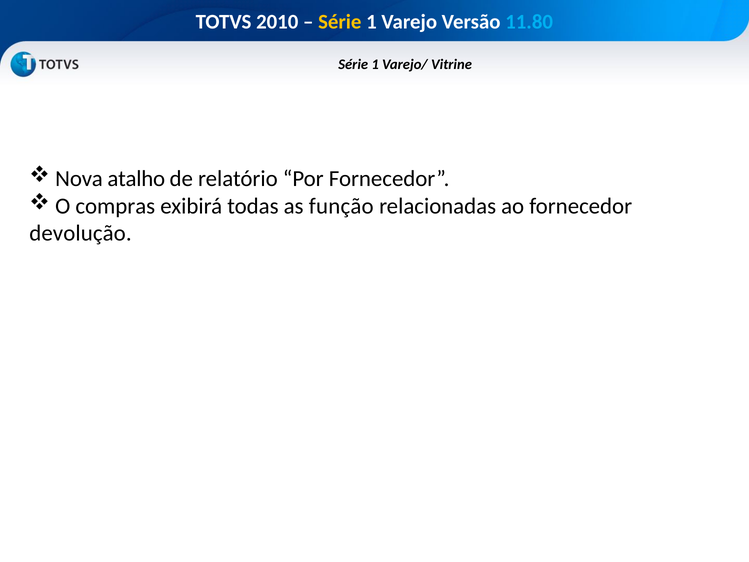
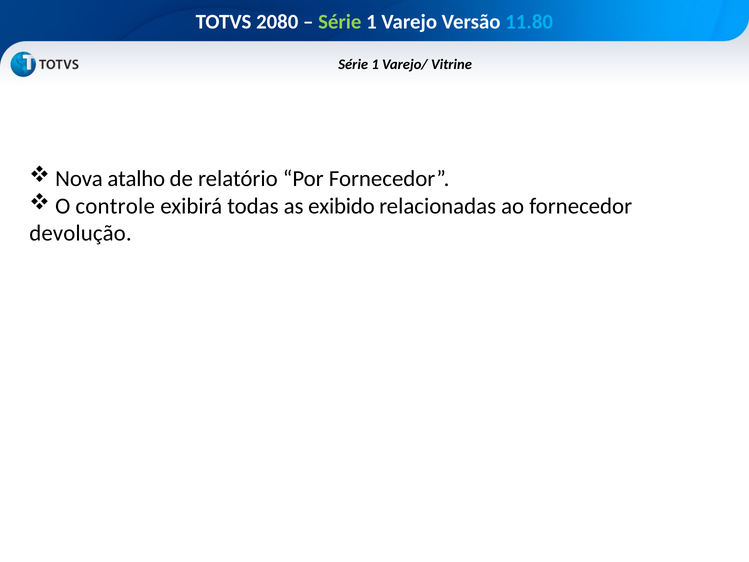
2010: 2010 -> 2080 (277, 22)
Série colour: yellow -> light green (340, 22)
compras: compras -> controle (115, 206)
função: função -> exibido (341, 206)
